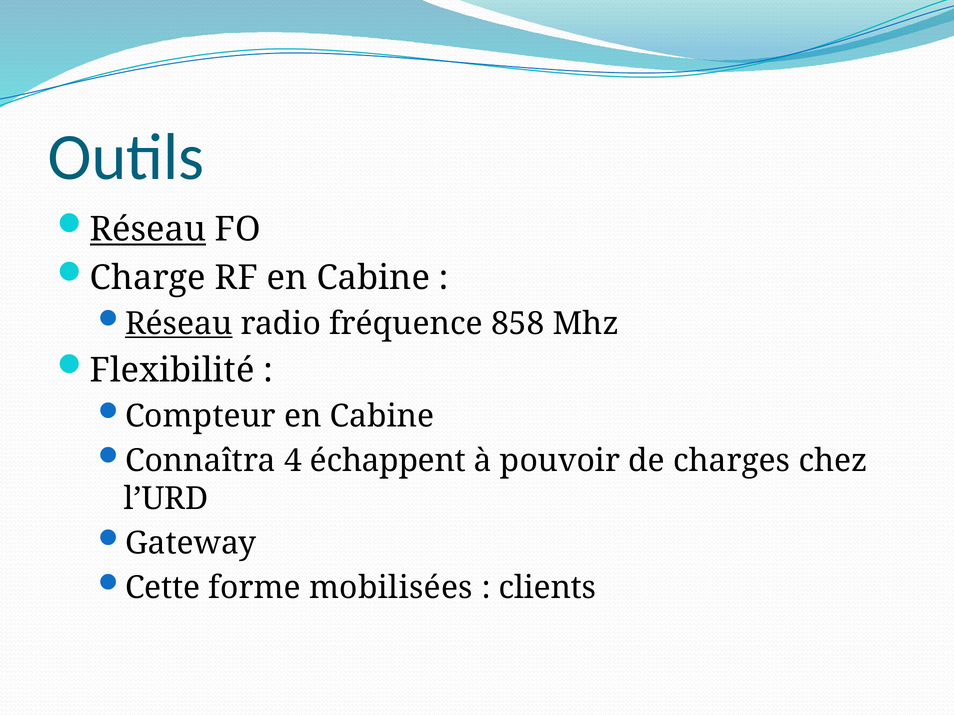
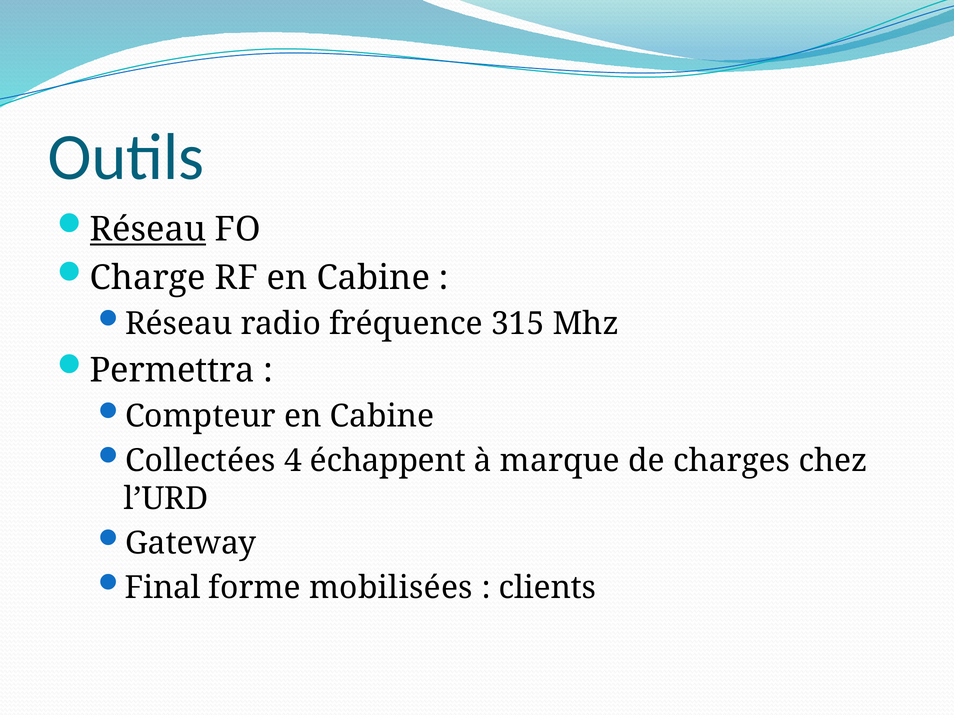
Réseau underline: present -> none (179, 324)
858: 858 -> 315 (518, 324)
Flexibilité: Flexibilité -> Permettra (172, 371)
Connaîtra: Connaîtra -> Collectées (200, 461)
pouvoir: pouvoir -> marque (560, 461)
Cette: Cette -> Final (163, 588)
